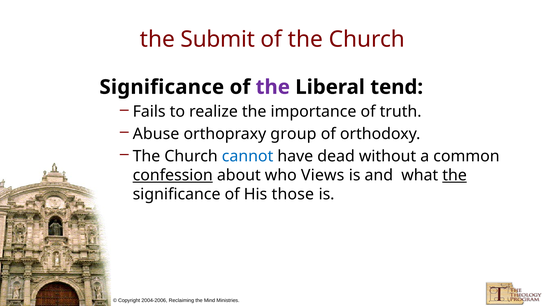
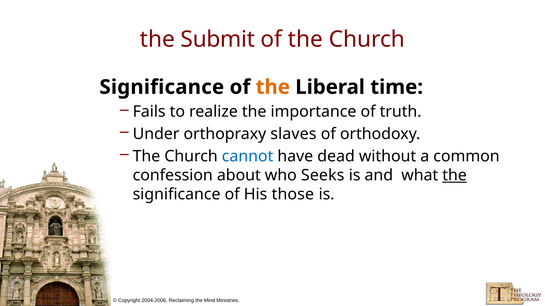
the colour: purple -> orange (273, 87)
tend: tend -> time (397, 87)
Abuse: Abuse -> Under (156, 134)
group: group -> slaves (293, 134)
confession underline: present -> none (173, 176)
Views: Views -> Seeks (323, 176)
